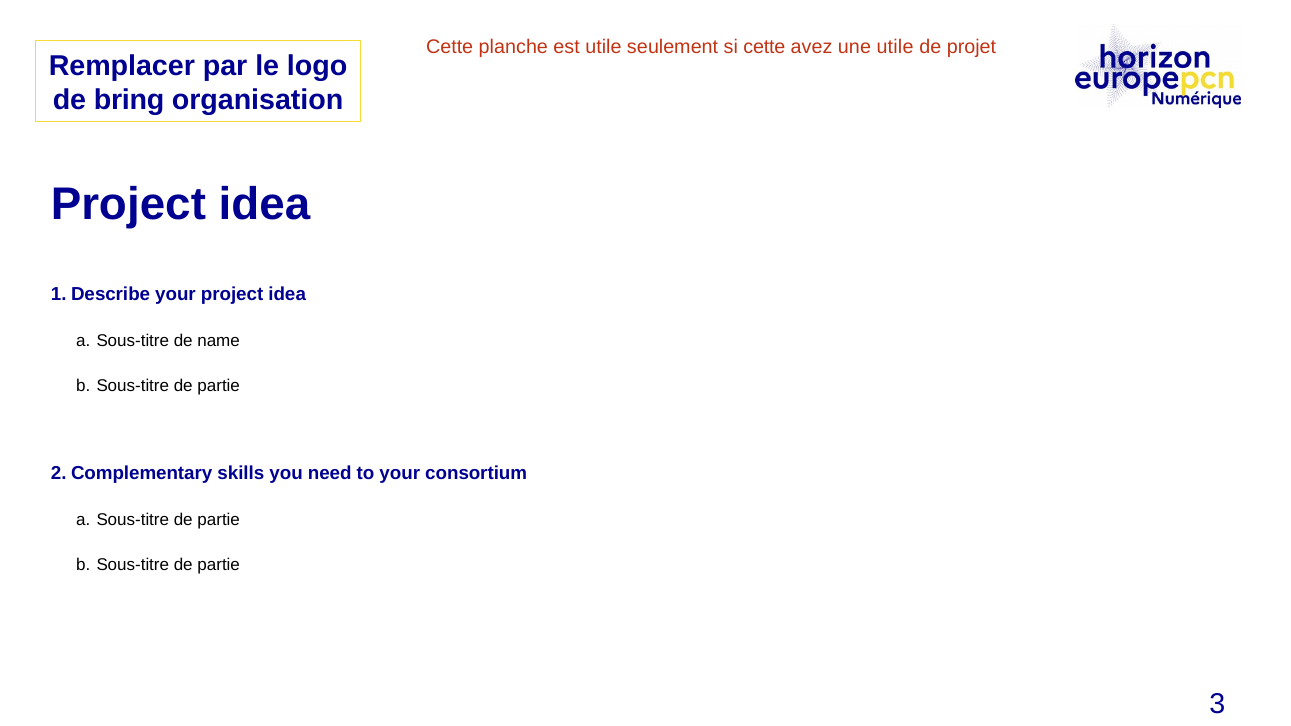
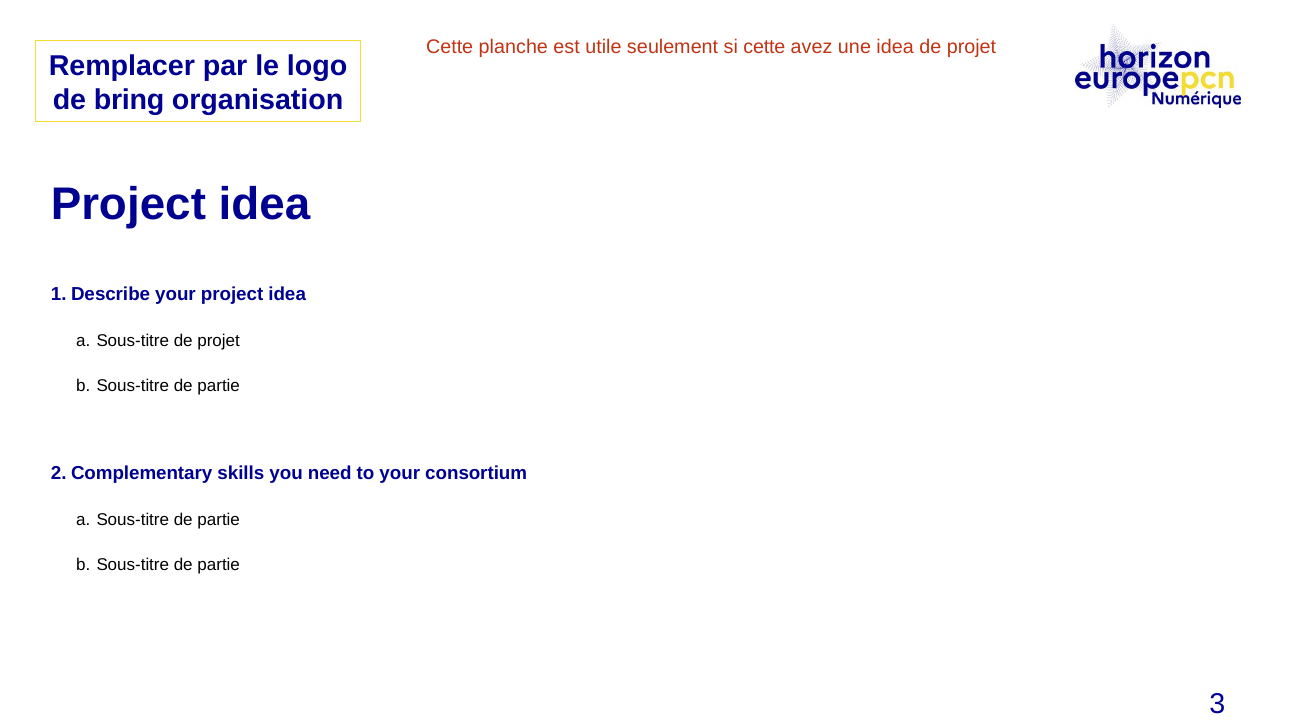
une utile: utile -> idea (895, 47)
Sous-titre de name: name -> projet (219, 341)
